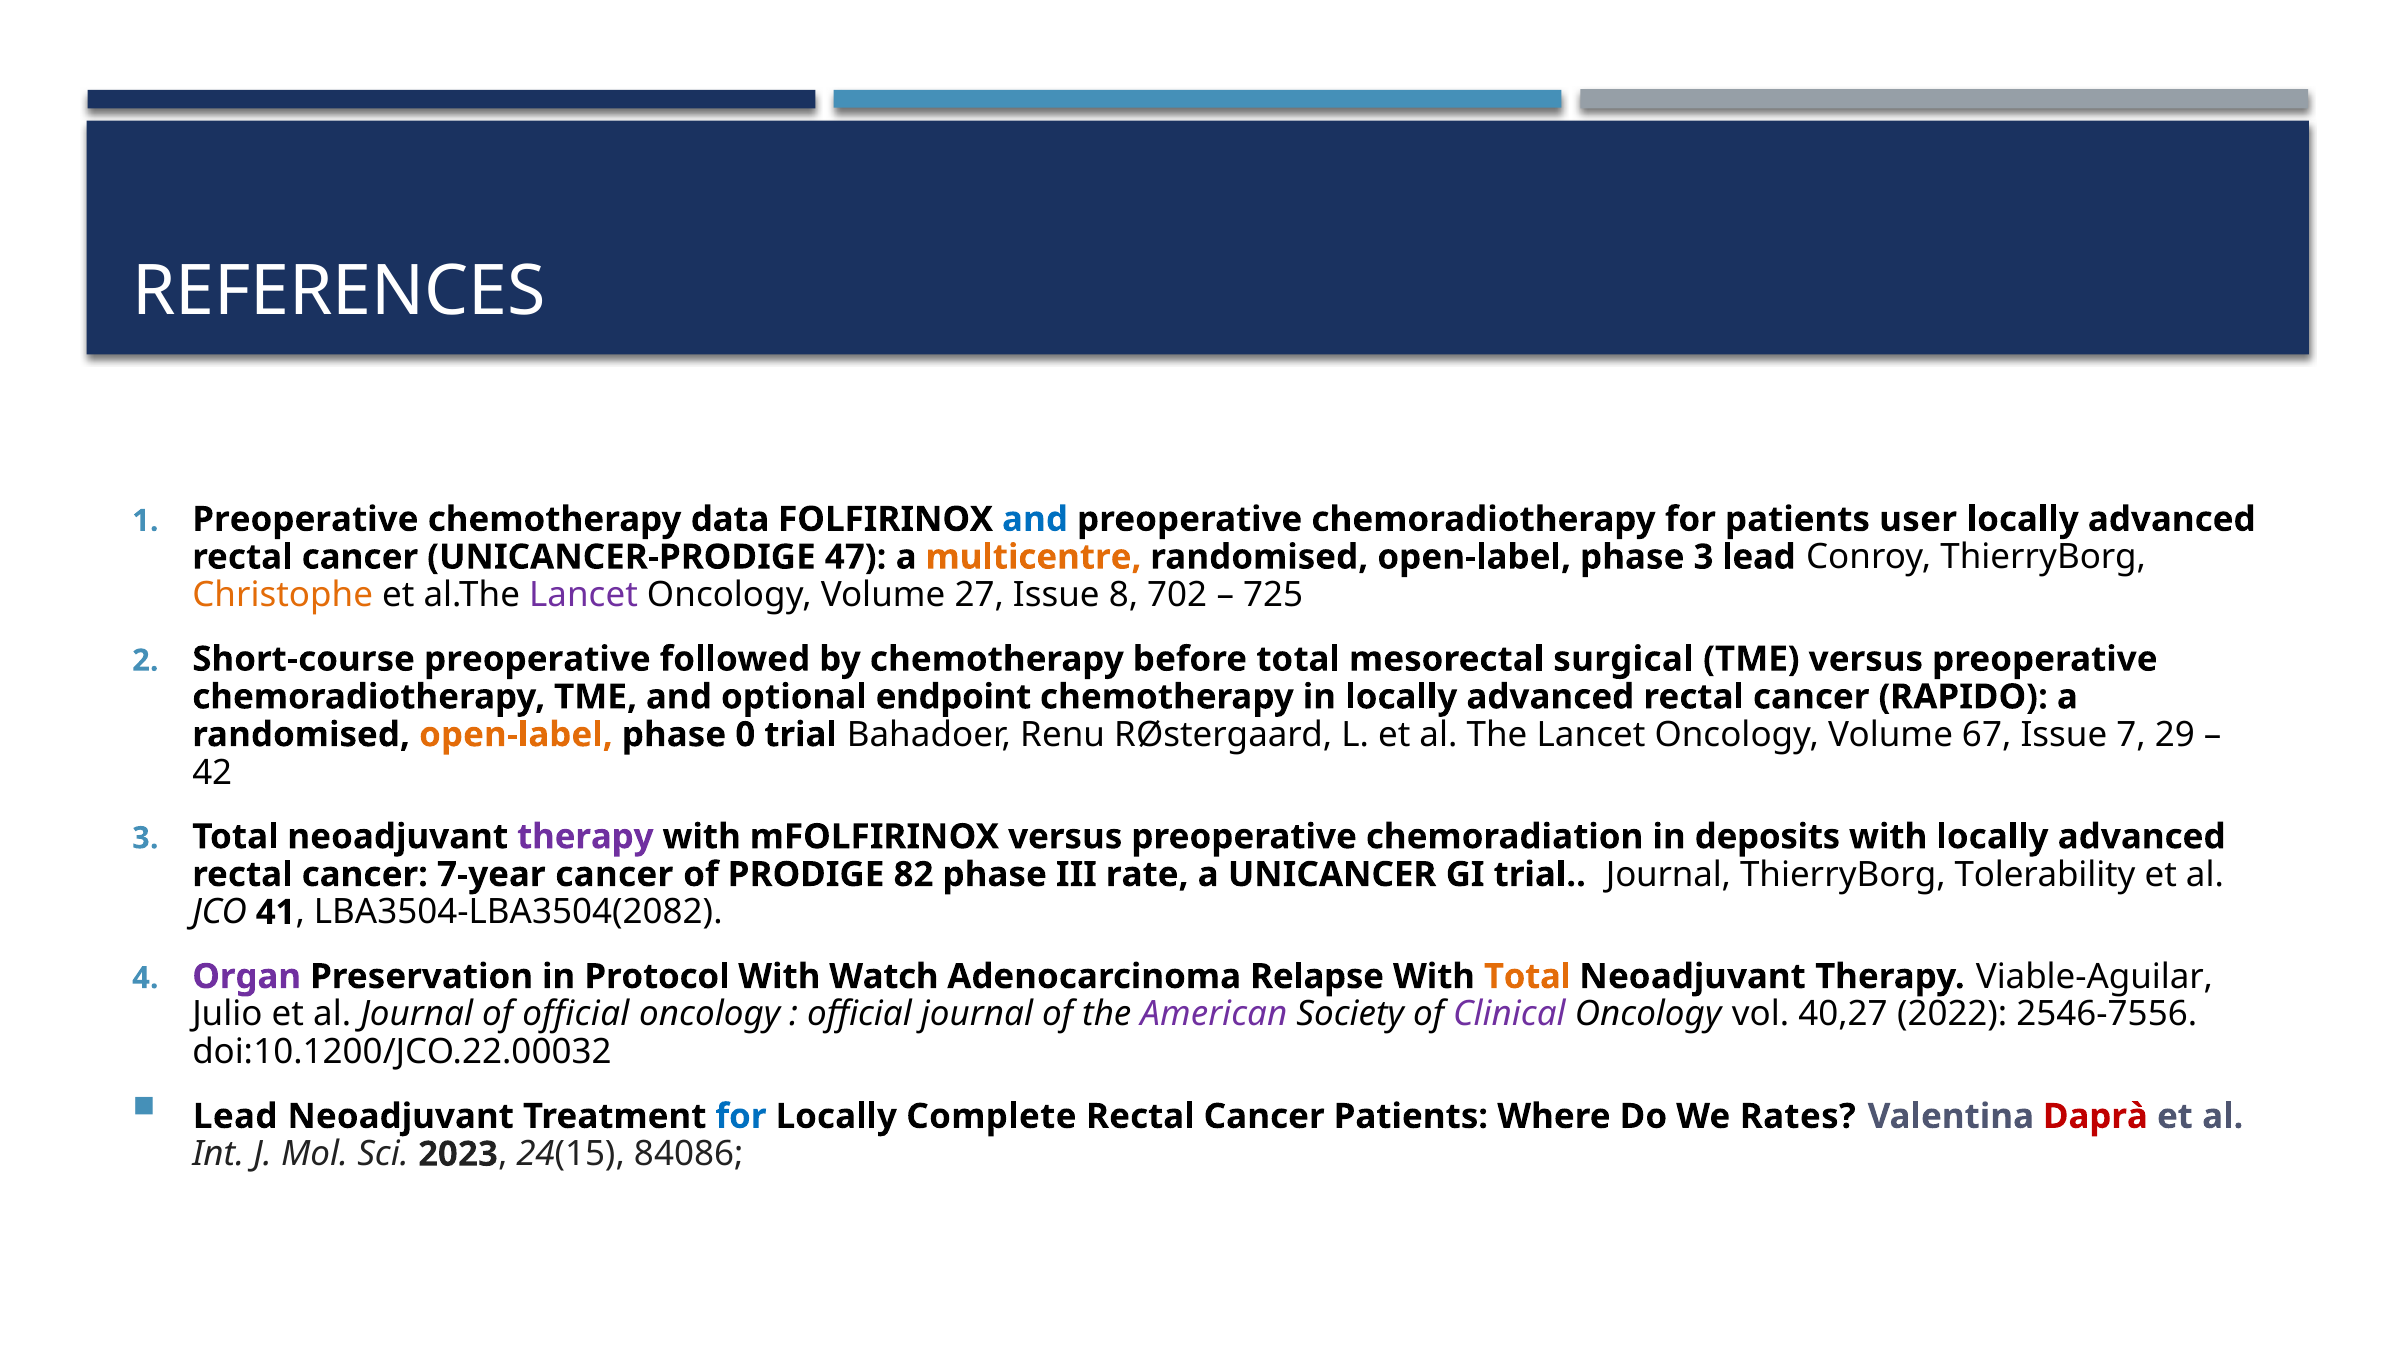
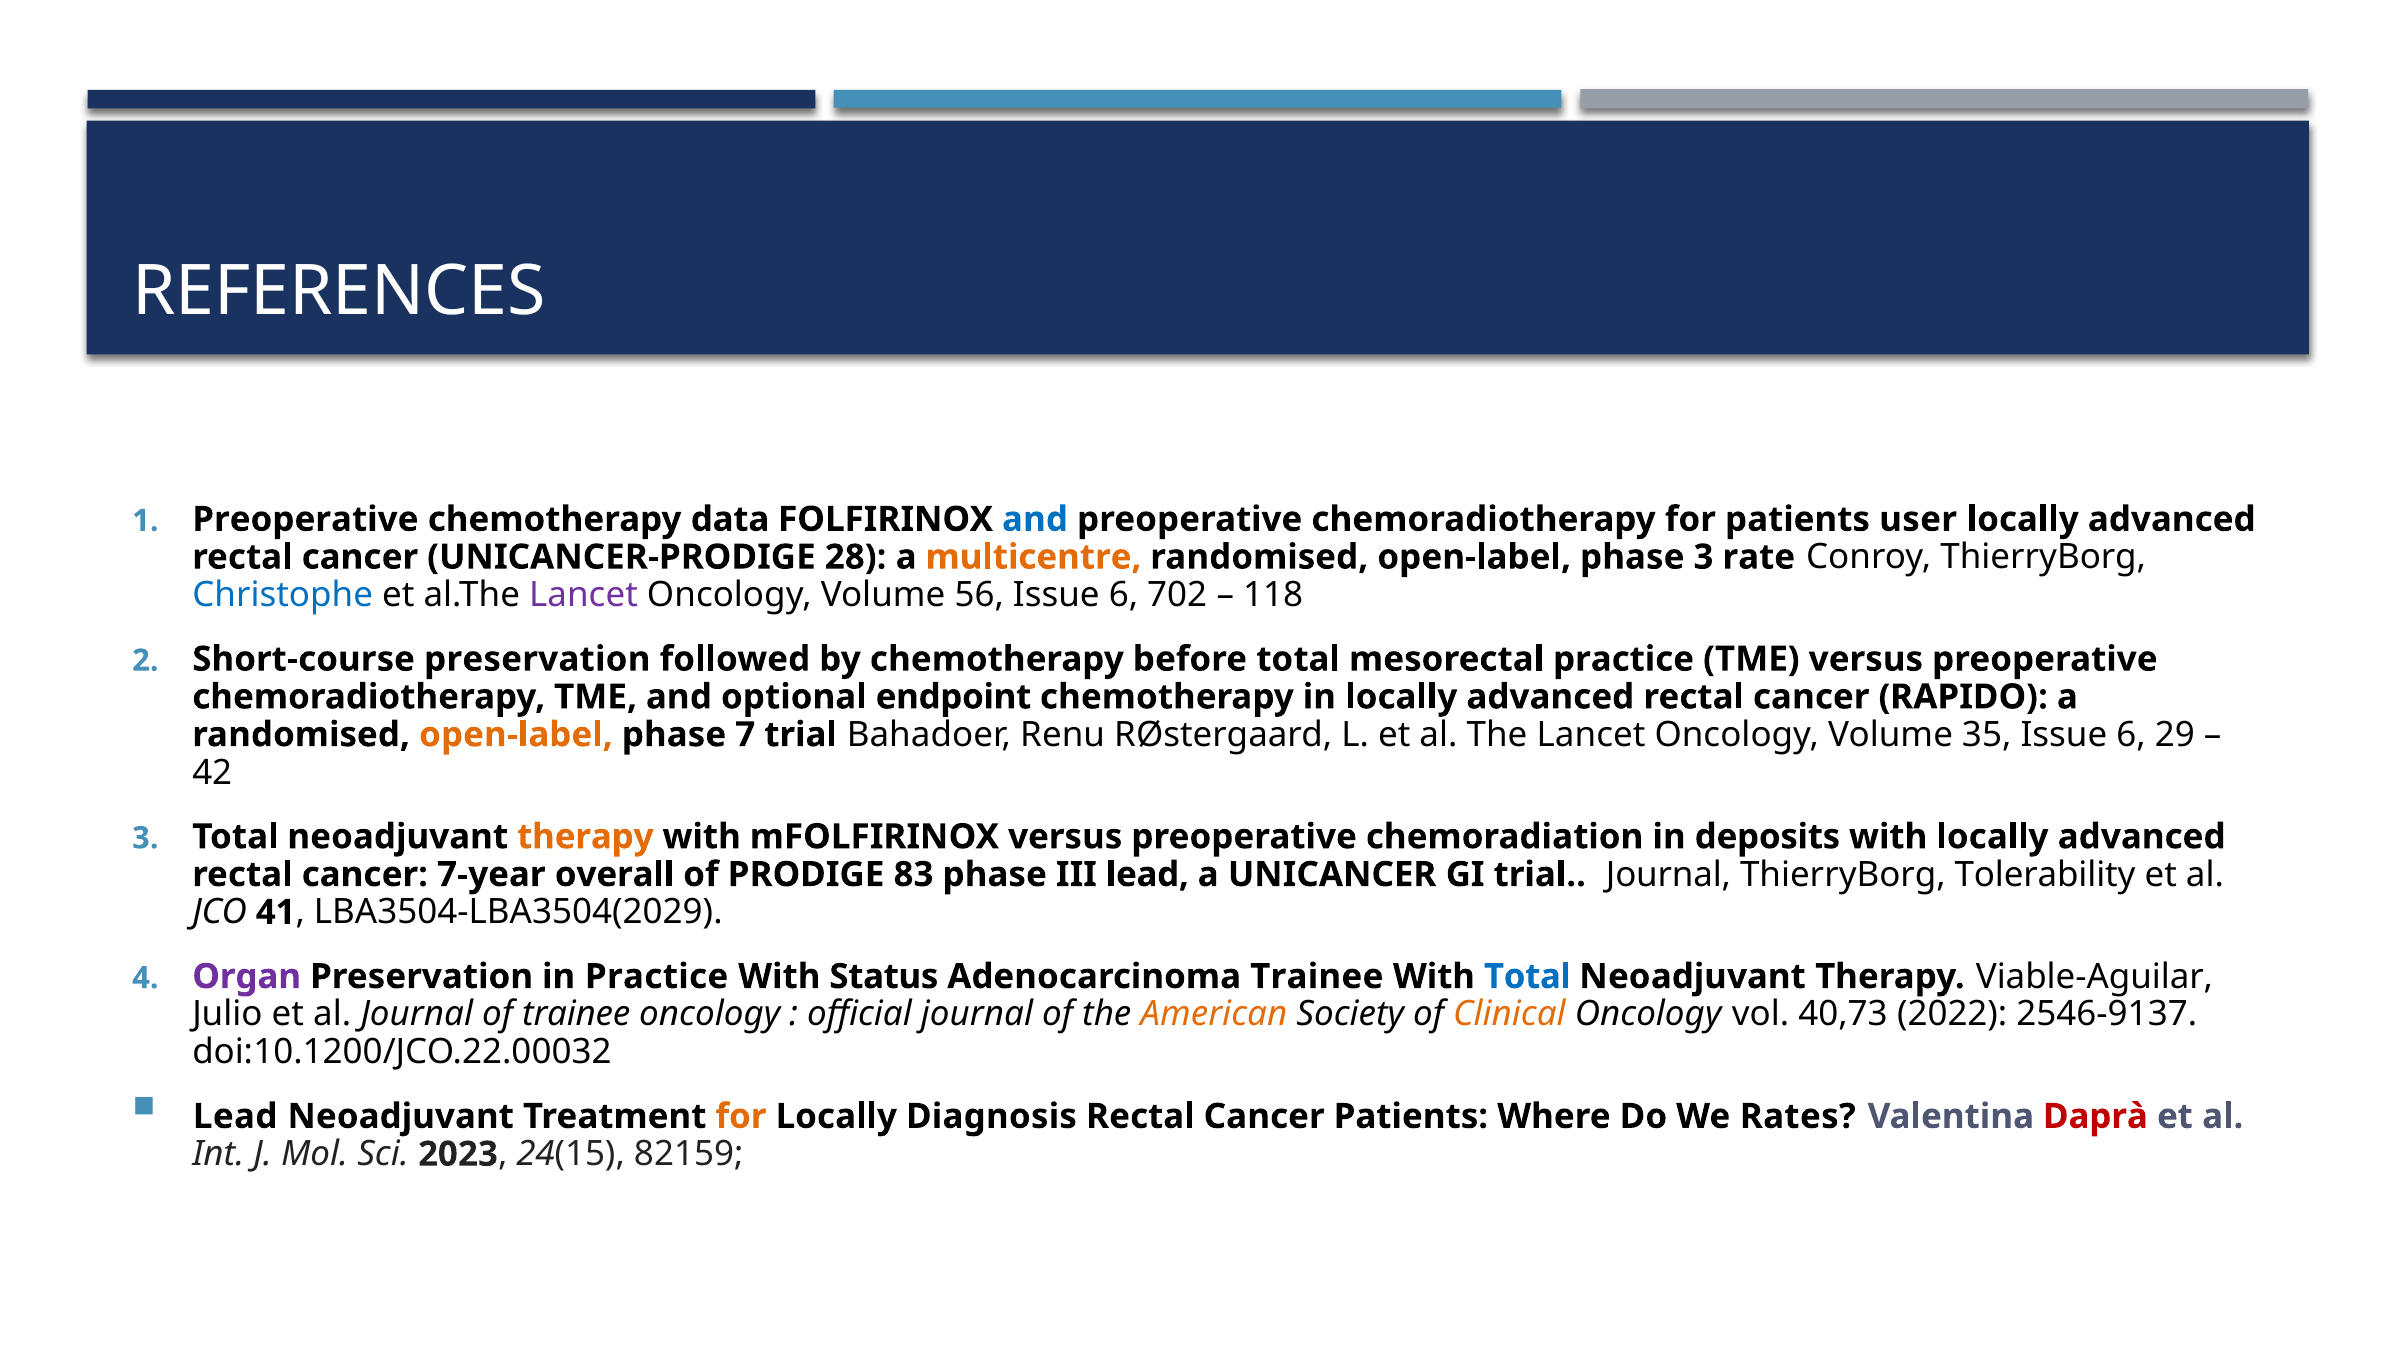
47: 47 -> 28 (856, 557)
3 lead: lead -> rate (1759, 557)
Christophe colour: orange -> blue (283, 595)
27: 27 -> 56 (979, 595)
8: 8 -> 6 (1124, 595)
725: 725 -> 118 (1273, 595)
Short-course preoperative: preoperative -> preservation (537, 659)
mesorectal surgical: surgical -> practice (1624, 659)
0: 0 -> 7 (745, 735)
67: 67 -> 35 (1987, 735)
7: 7 -> 6 (2131, 735)
therapy colour: purple -> orange (585, 837)
7-year cancer: cancer -> overall (614, 874)
82: 82 -> 83 (914, 874)
III rate: rate -> lead (1147, 874)
LBA3504-LBA3504(2082: LBA3504-LBA3504(2082 -> LBA3504-LBA3504(2029 (518, 912)
in Protocol: Protocol -> Practice (657, 976)
Watch: Watch -> Status (884, 976)
Adenocarcinoma Relapse: Relapse -> Trainee (1317, 976)
Total colour: orange -> blue (1527, 976)
of official: official -> trainee (576, 1014)
American colour: purple -> orange (1214, 1014)
Clinical colour: purple -> orange (1509, 1014)
40,27: 40,27 -> 40,73 (1843, 1014)
2546-7556: 2546-7556 -> 2546-9137 (2107, 1014)
for colour: blue -> orange (741, 1116)
Complete: Complete -> Diagnosis (991, 1116)
84086: 84086 -> 82159 (689, 1154)
